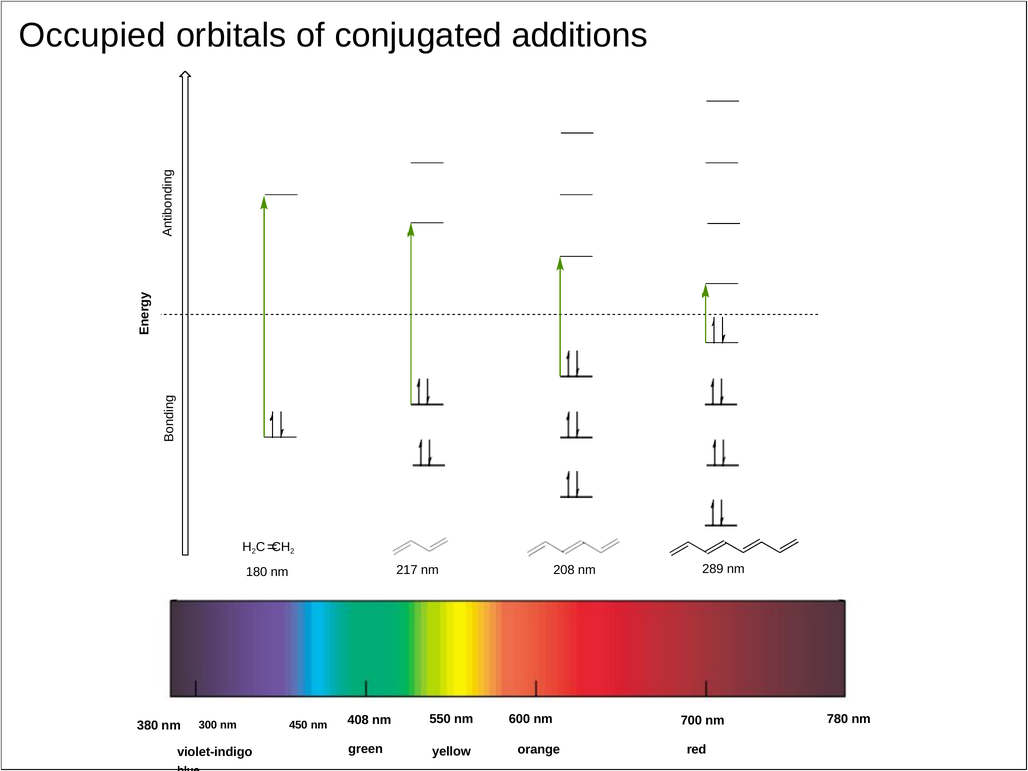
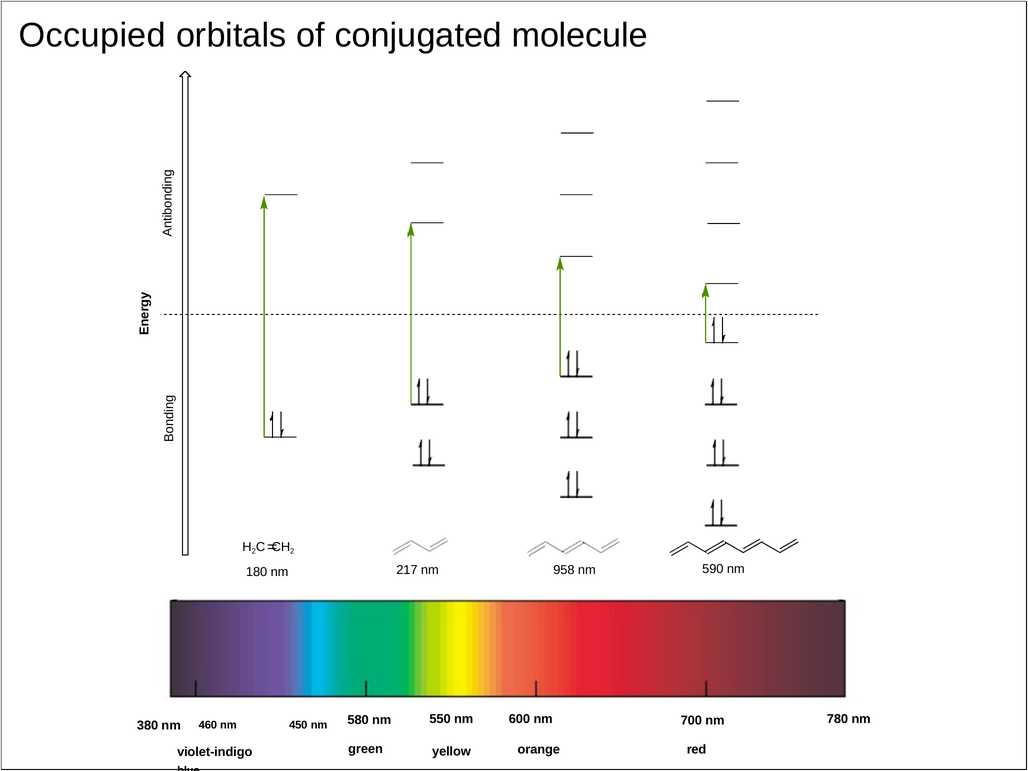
additions: additions -> molecule (580, 35)
208: 208 -> 958 (564, 570)
289: 289 -> 590 (713, 569)
300: 300 -> 460 (208, 725)
408: 408 -> 580 (358, 720)
